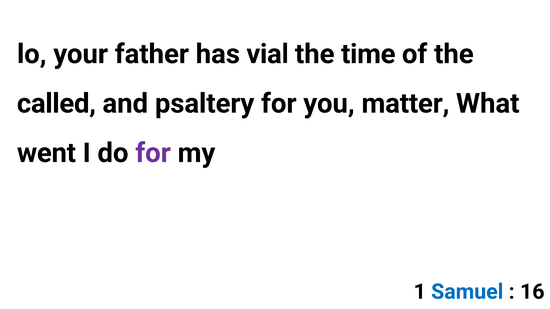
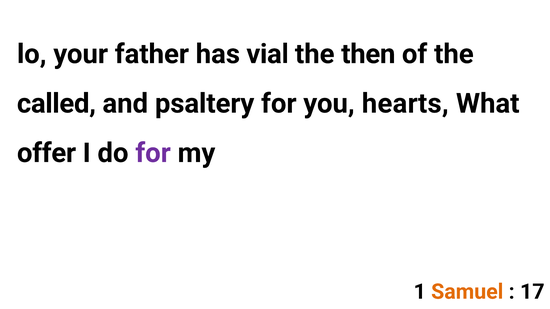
time: time -> then (368, 54)
matter: matter -> hearts (405, 104)
went: went -> offer (46, 153)
Samuel colour: blue -> orange (467, 292)
16: 16 -> 17 (532, 292)
